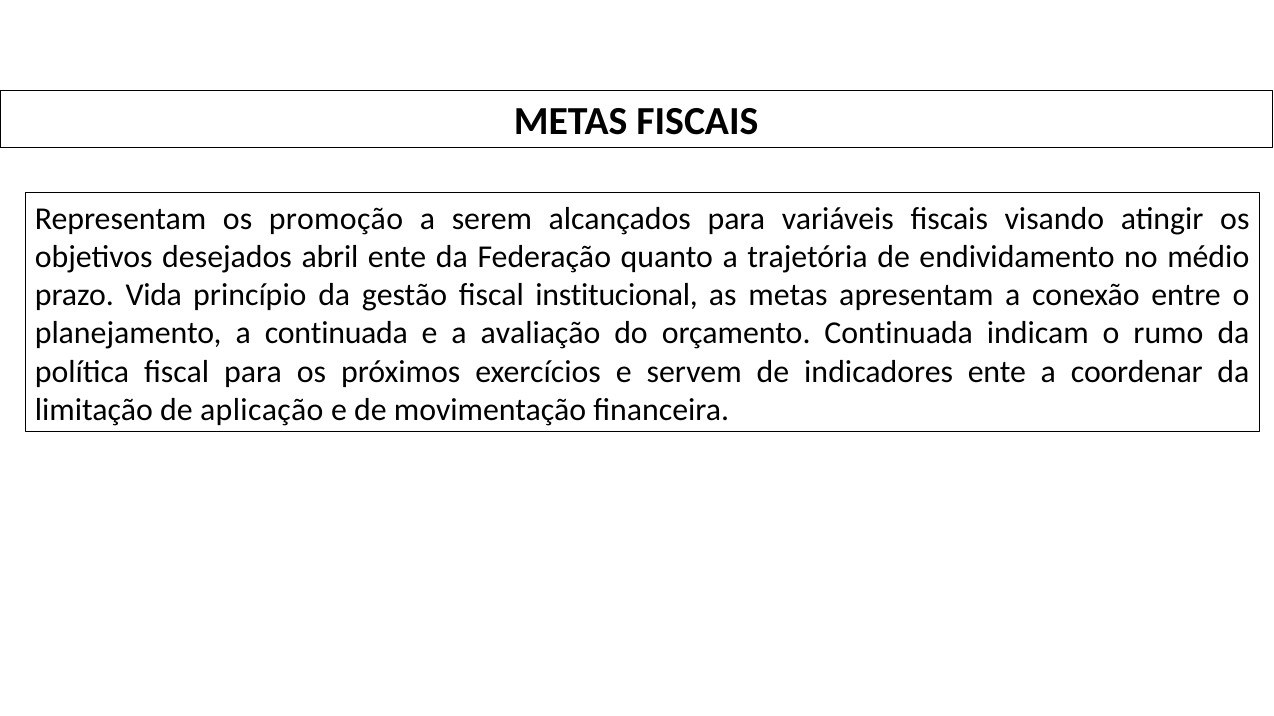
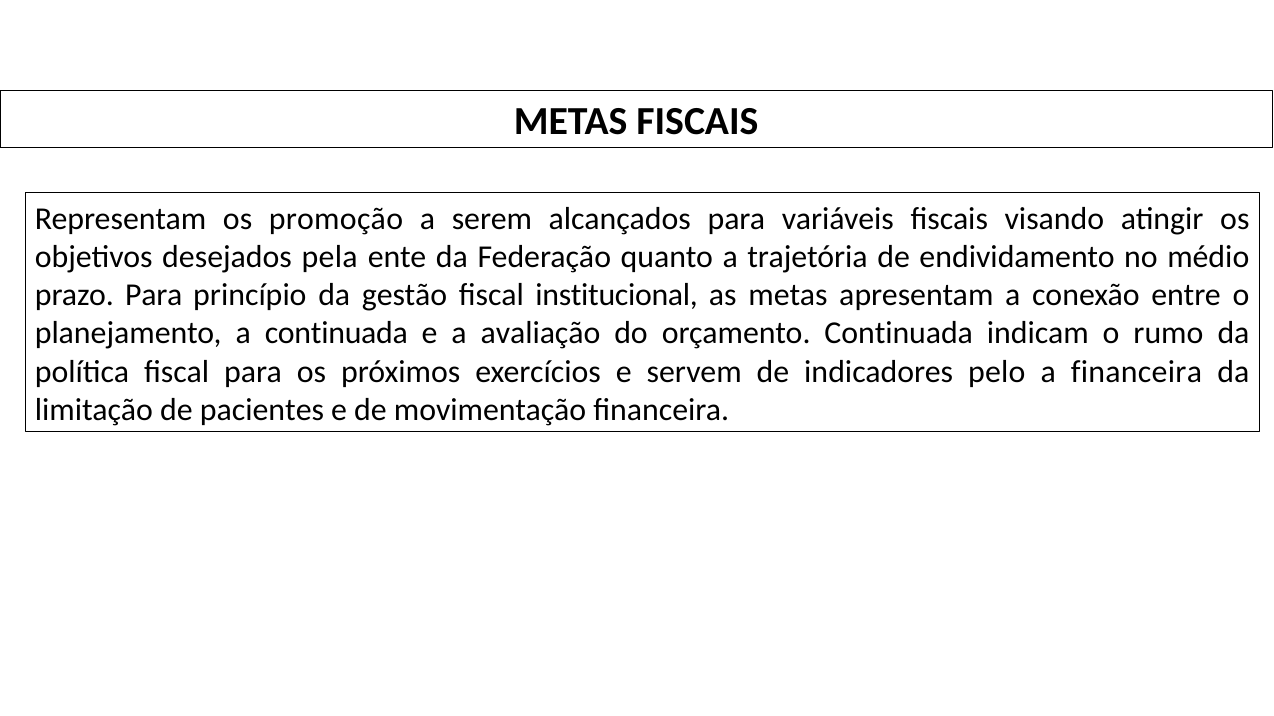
abril: abril -> pela (330, 257)
prazo Vida: Vida -> Para (154, 295)
indicadores ente: ente -> pelo (997, 372)
a coordenar: coordenar -> financeira (1136, 372)
aplicação: aplicação -> pacientes (262, 410)
